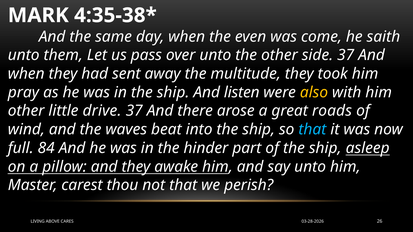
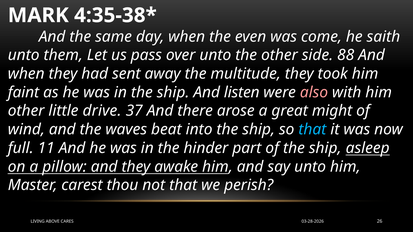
side 37: 37 -> 88 (346, 55)
pray: pray -> faint (23, 92)
also colour: yellow -> pink (314, 92)
roads: roads -> might (332, 111)
84: 84 -> 11 (46, 148)
